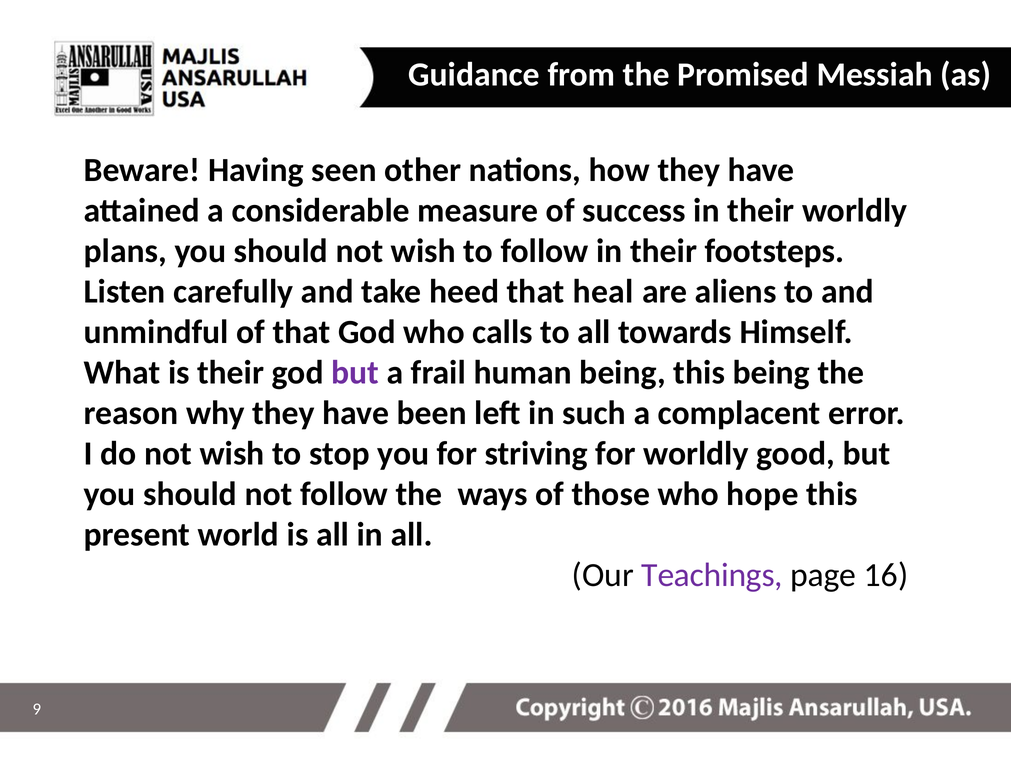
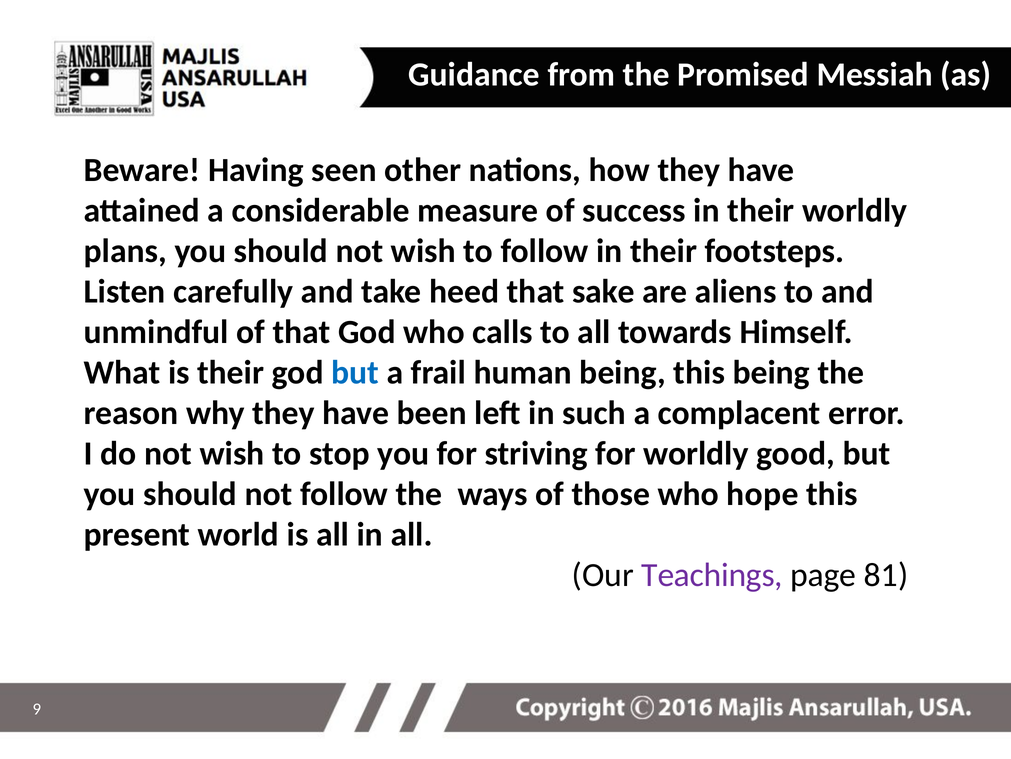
heal: heal -> sake (603, 291)
but colour: purple -> blue (355, 372)
16: 16 -> 81 (886, 575)
